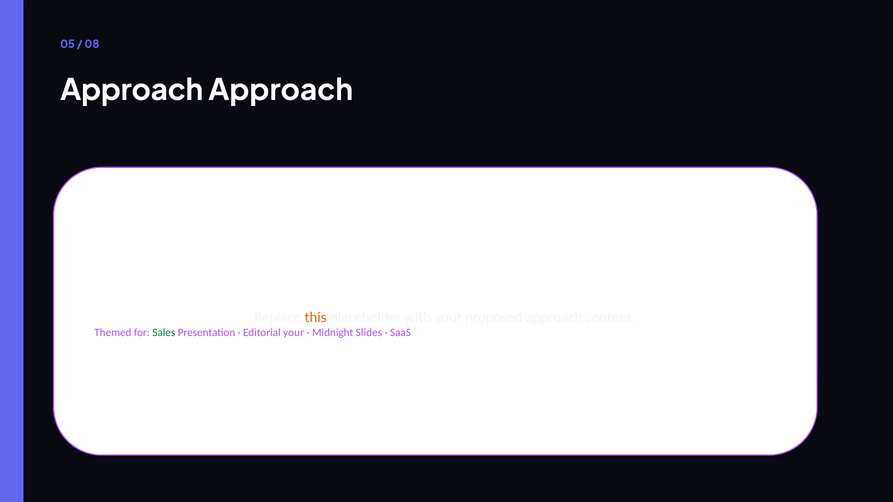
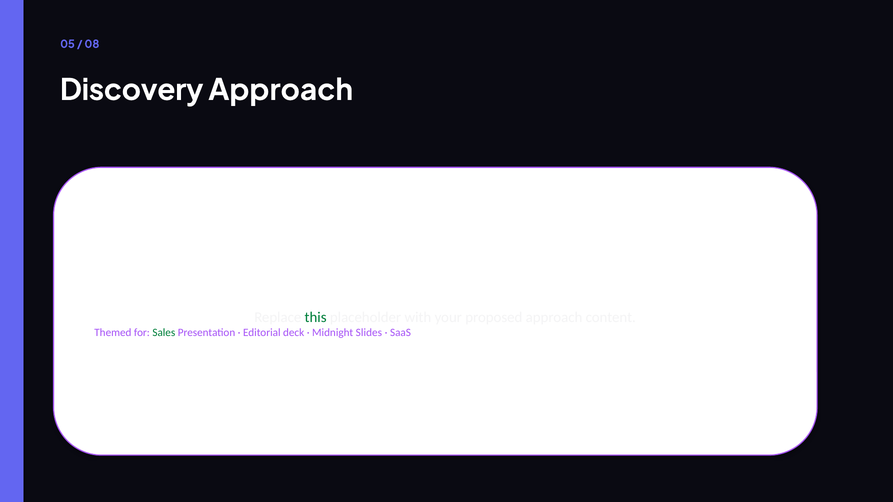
Approach: Approach -> Discovery (132, 90)
this colour: orange -> green (316, 317)
Editorial your: your -> deck (294, 333)
